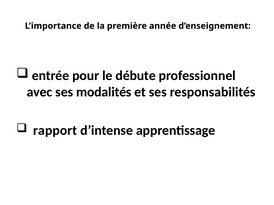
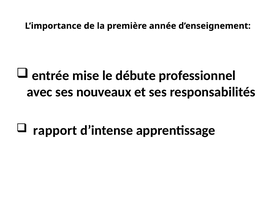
pour: pour -> mise (86, 76)
modalités: modalités -> nouveaux (104, 92)
